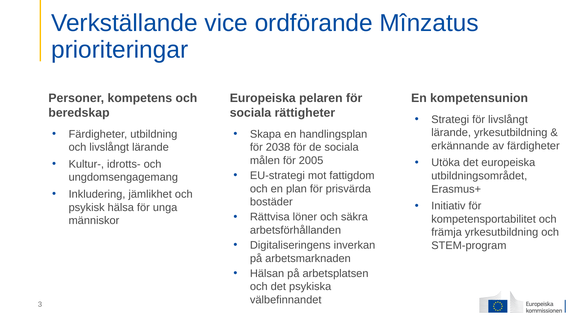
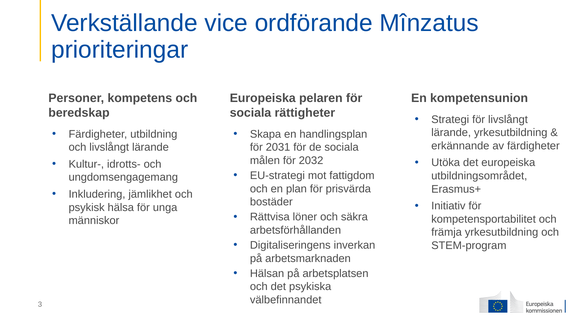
2038: 2038 -> 2031 (278, 147)
2005: 2005 -> 2032 (311, 161)
